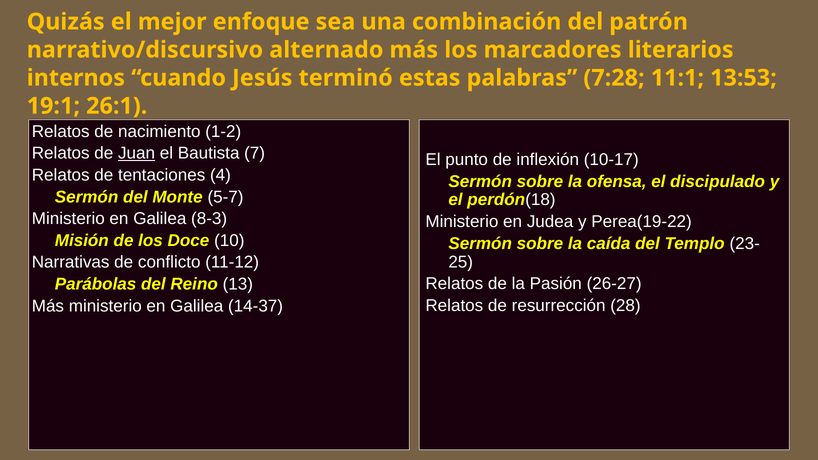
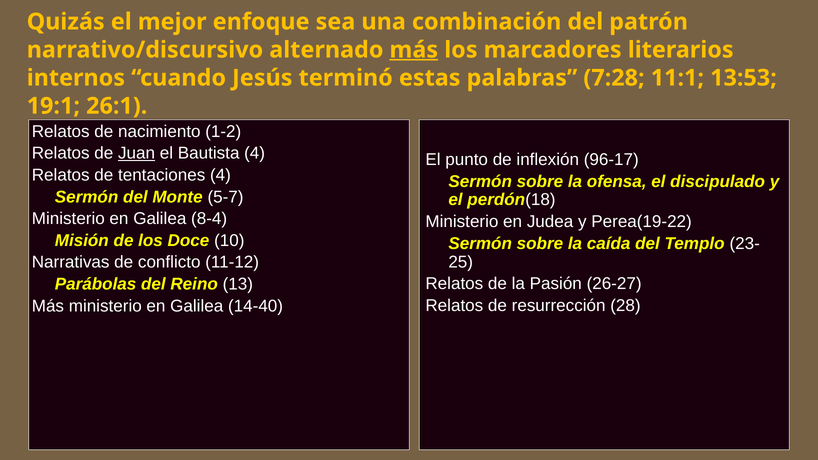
más underline: none -> present (414, 50)
Bautista 7: 7 -> 4 (255, 153)
10-17: 10-17 -> 96-17 (611, 160)
8-3: 8-3 -> 8-4 (209, 219)
14-37: 14-37 -> 14-40 (256, 306)
